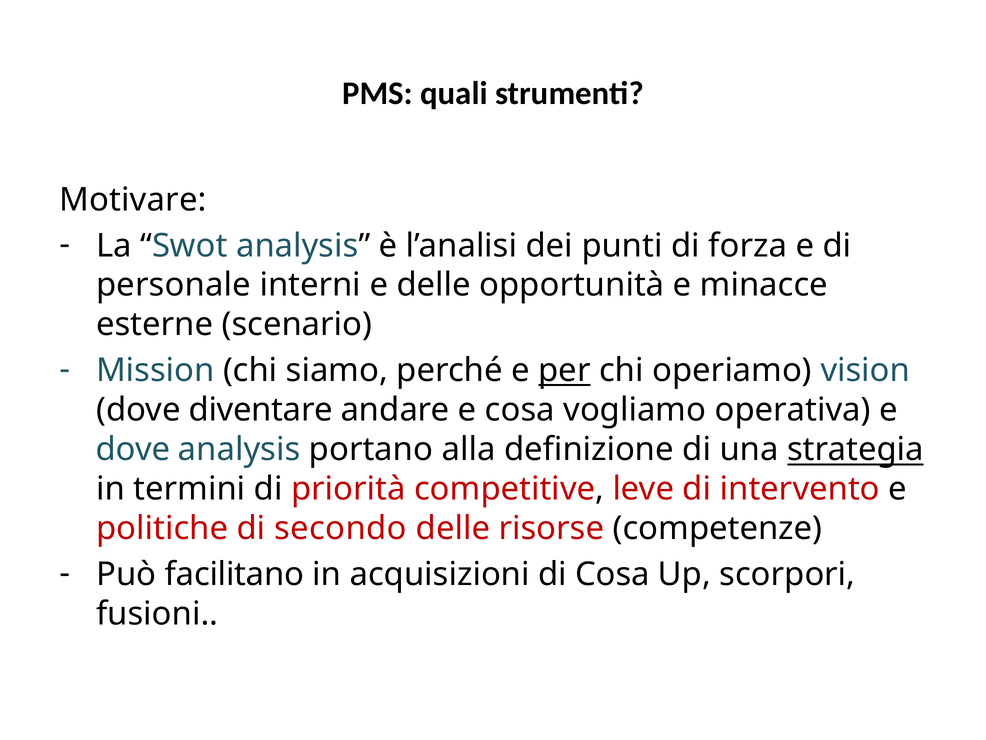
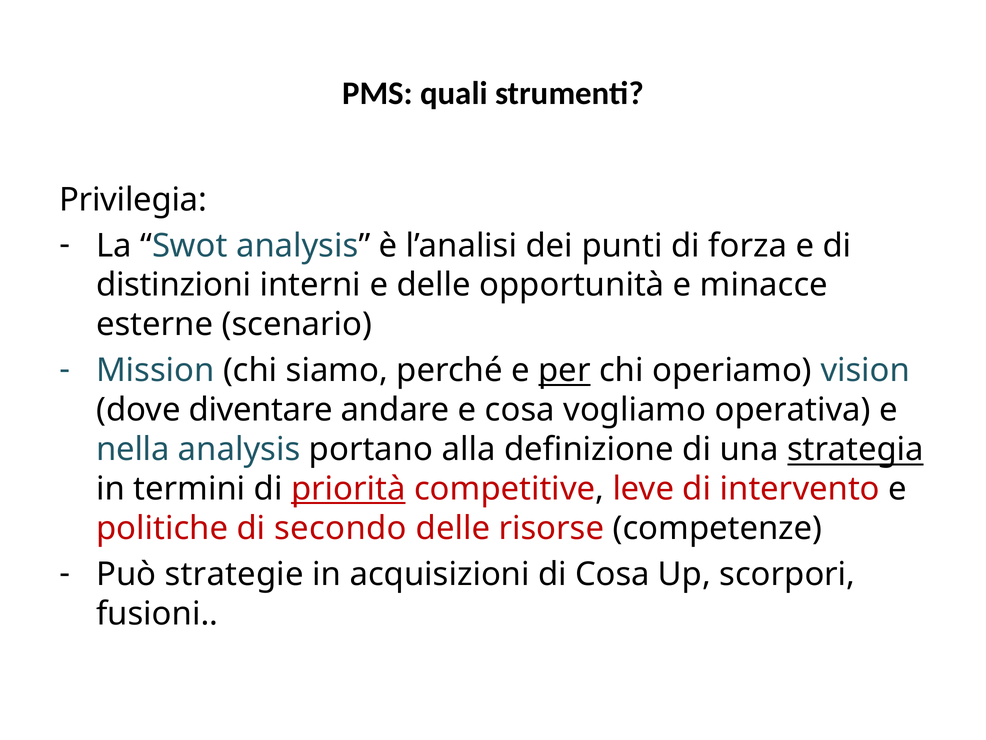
Motivare: Motivare -> Privilegia (133, 200)
personale: personale -> distinzioni (174, 285)
dove: dove -> nella (133, 449)
priorità underline: none -> present (348, 489)
facilitano: facilitano -> strategie (234, 574)
